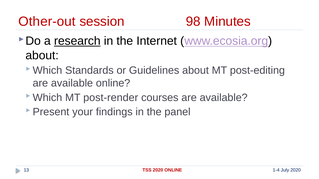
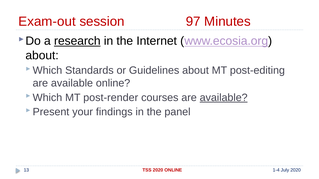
Other-out: Other-out -> Exam-out (47, 22)
98: 98 -> 97 (193, 22)
available underline: none -> present (224, 98)
